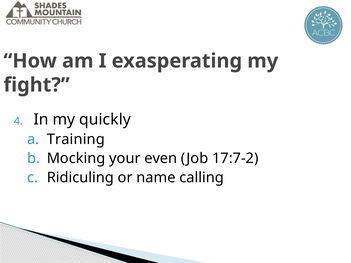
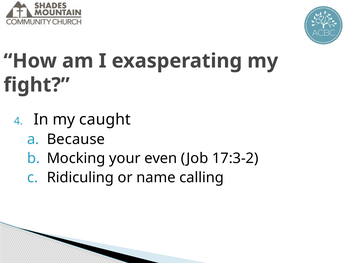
quickly: quickly -> caught (105, 120)
Training: Training -> Because (76, 139)
17:7-2: 17:7-2 -> 17:3-2 (235, 158)
